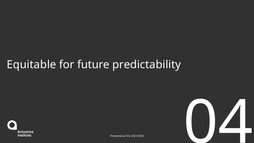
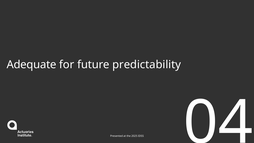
Equitable: Equitable -> Adequate (32, 65)
